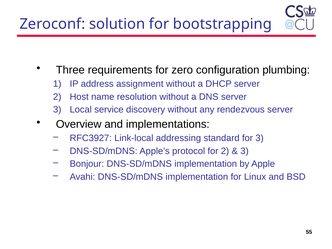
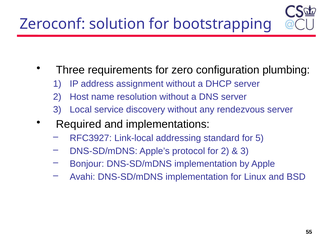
Overview: Overview -> Required (79, 124)
for 3: 3 -> 5 (260, 138)
